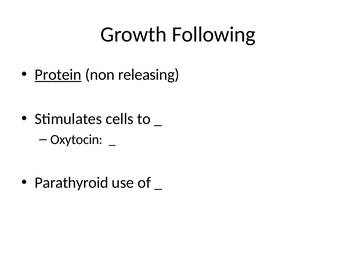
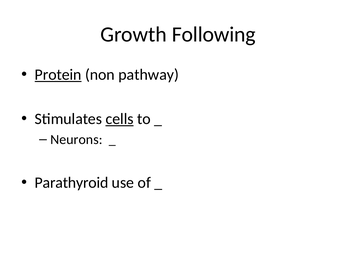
releasing: releasing -> pathway (149, 75)
cells underline: none -> present (120, 119)
Oxytocin: Oxytocin -> Neurons (76, 139)
